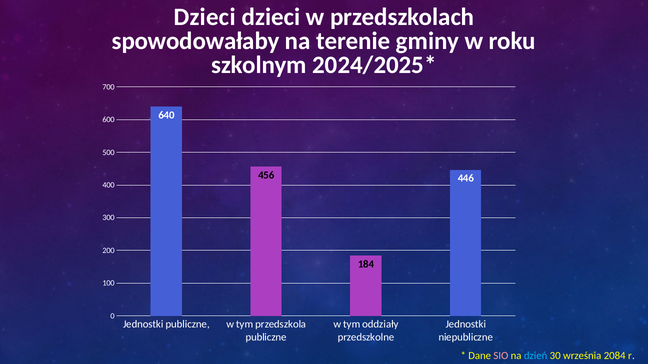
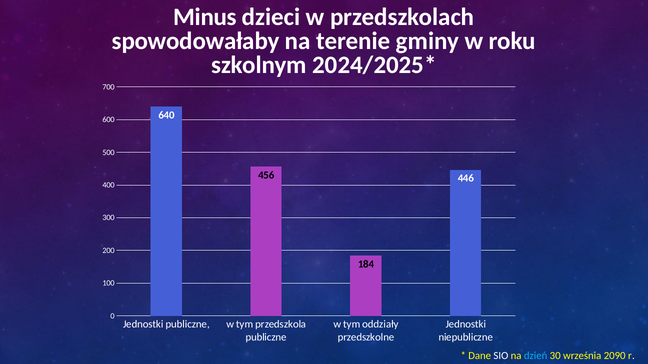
Dzieci: Dzieci -> Minus (205, 17)
SIO colour: pink -> white (501, 356)
2084: 2084 -> 2090 (615, 356)
